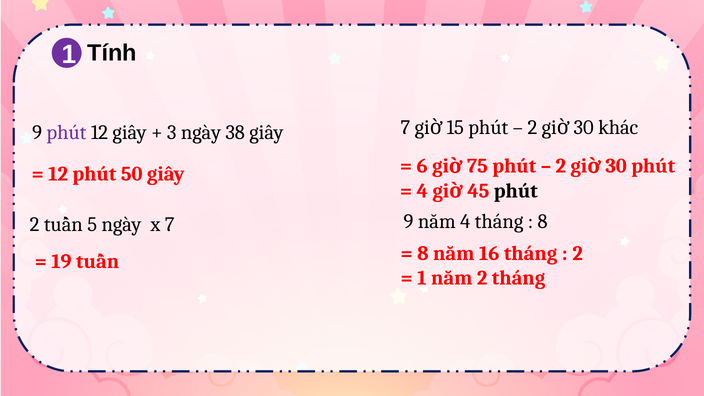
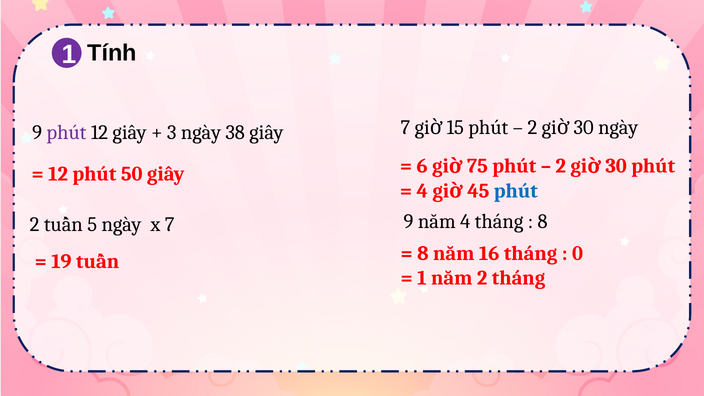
30 khác: khác -> ngày (618, 127)
phút colour: black -> blue (516, 191)
2: 2 -> 0 (578, 253)
